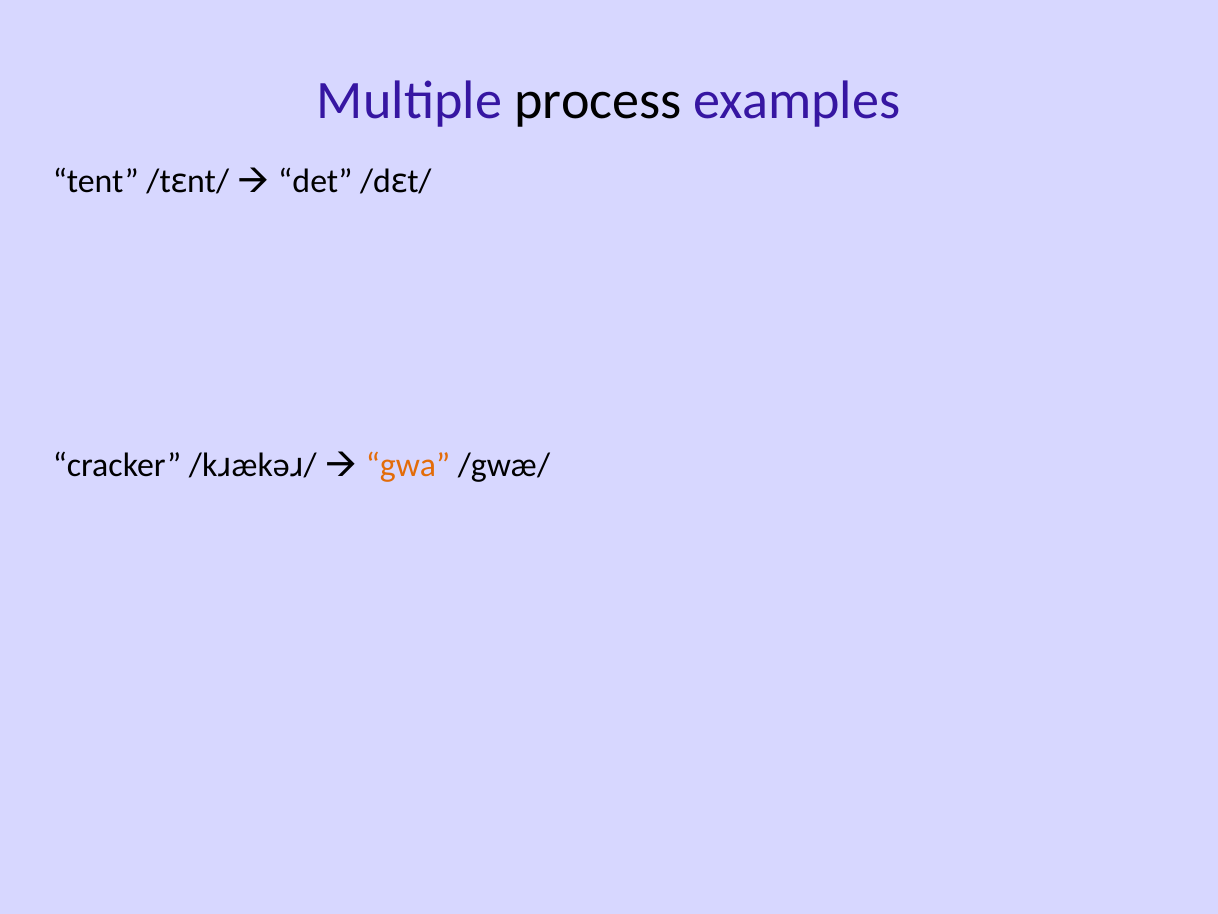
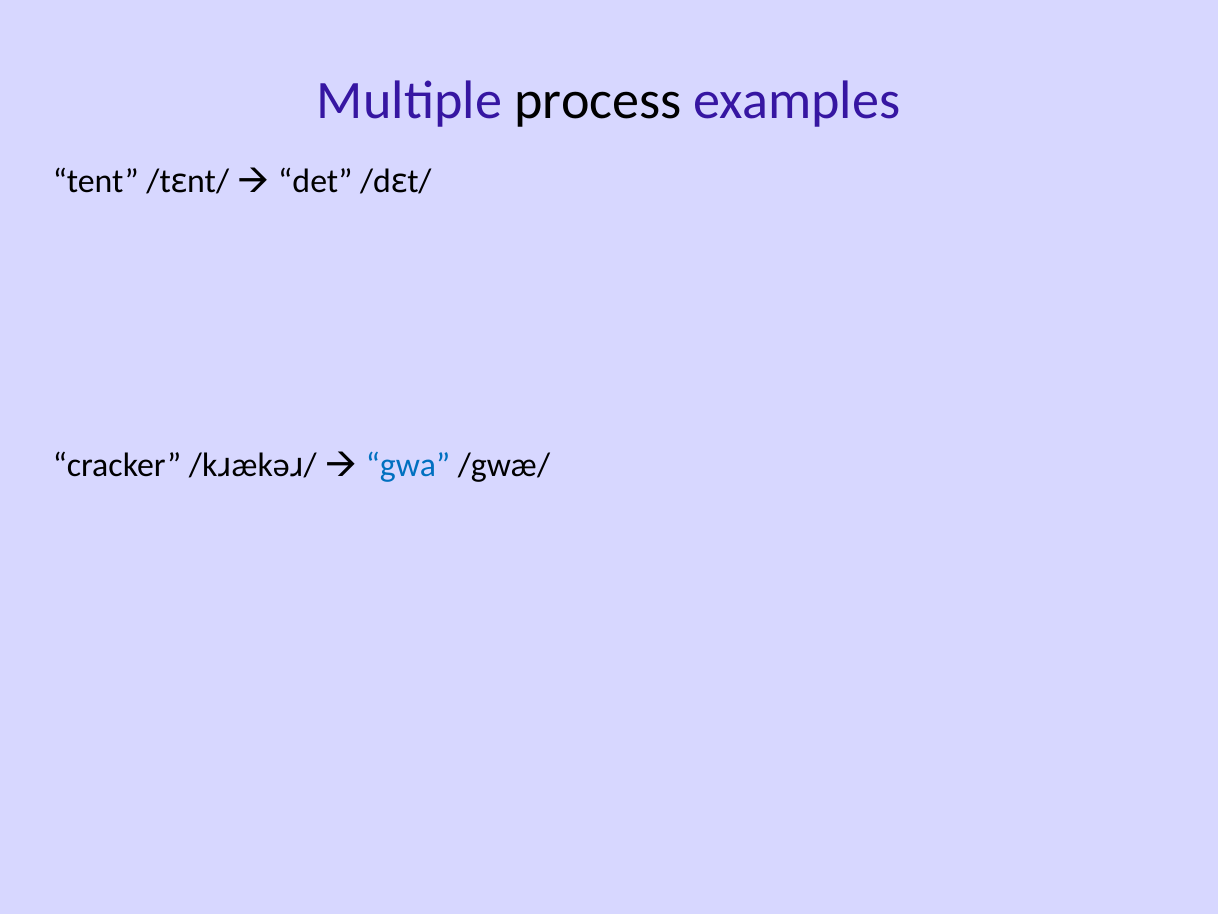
gwa colour: orange -> blue (408, 465)
